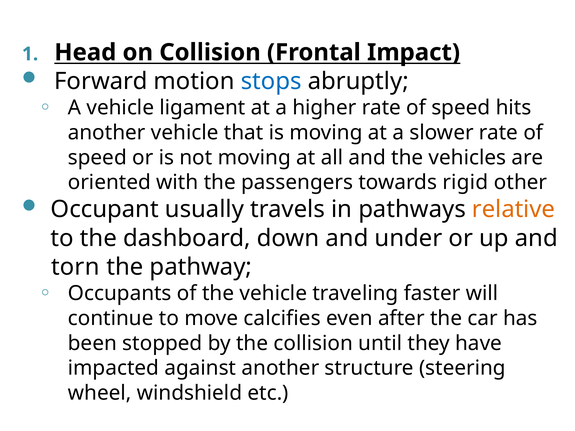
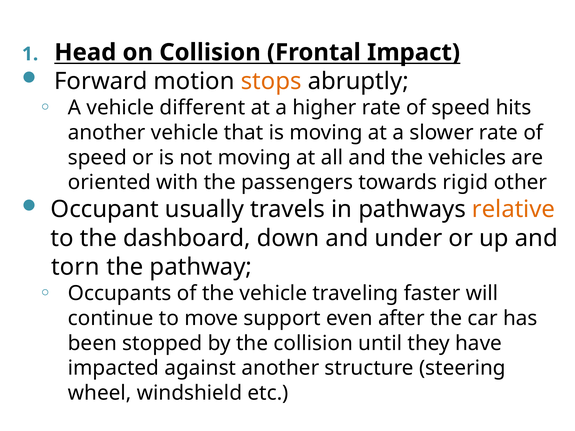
stops colour: blue -> orange (271, 81)
ligament: ligament -> different (202, 108)
calcifies: calcifies -> support (282, 319)
